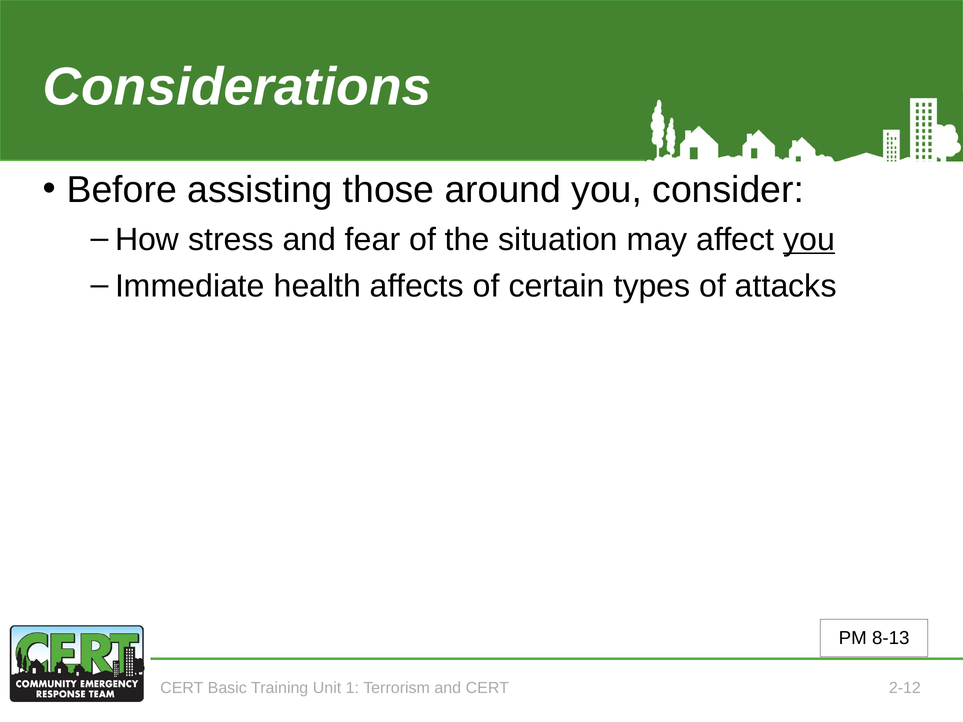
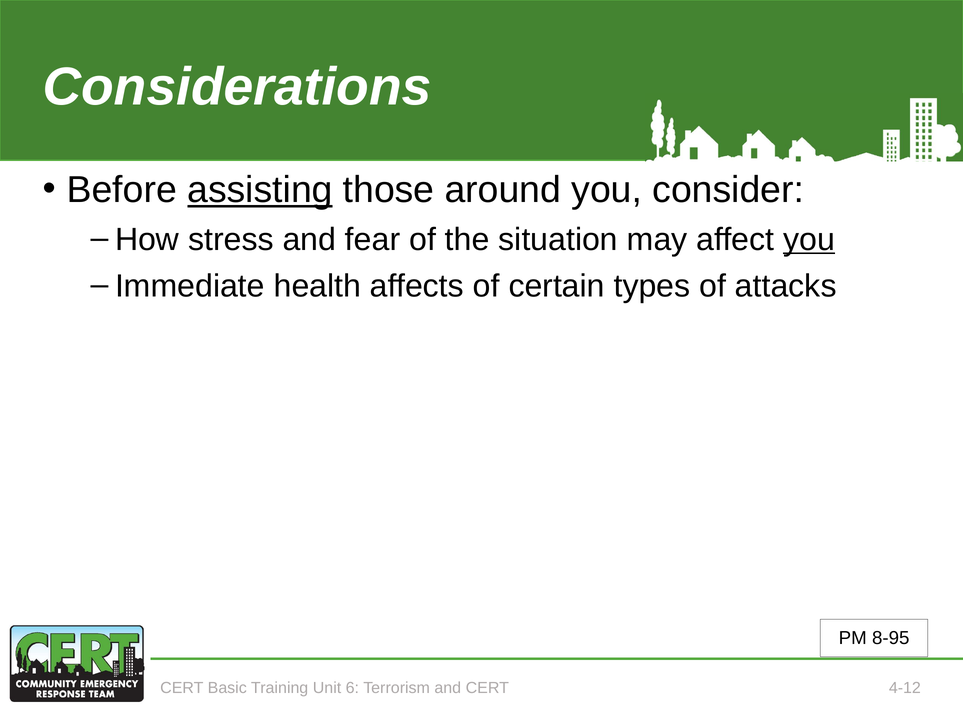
assisting underline: none -> present (260, 190)
8-13: 8-13 -> 8-95 (891, 638)
1: 1 -> 6 (352, 688)
2-12: 2-12 -> 4-12 (905, 688)
